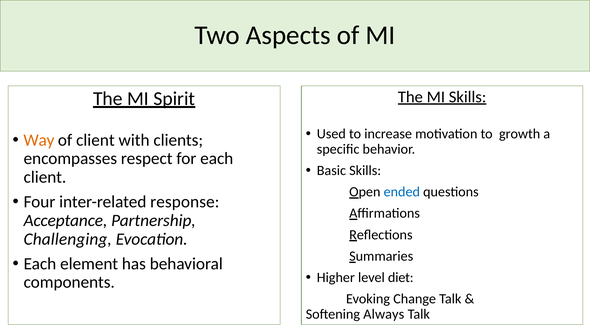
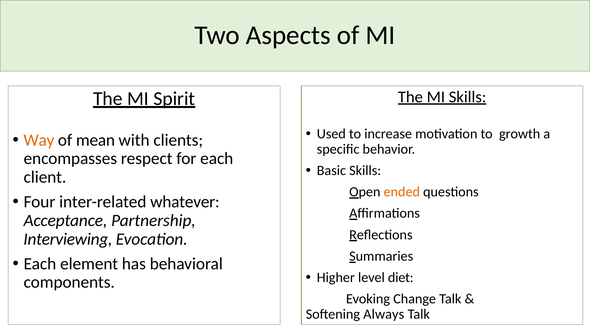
of client: client -> mean (95, 140)
ended colour: blue -> orange (402, 192)
response: response -> whatever (185, 202)
Challenging: Challenging -> Interviewing (68, 239)
